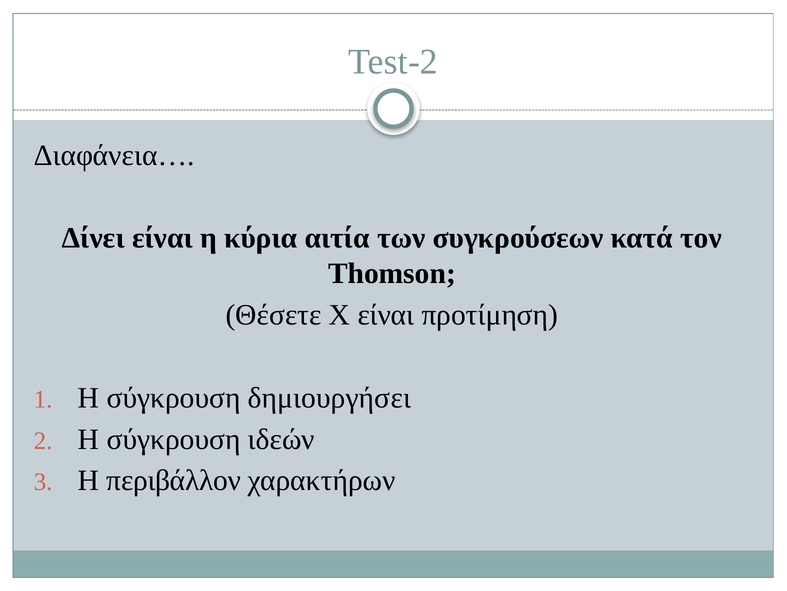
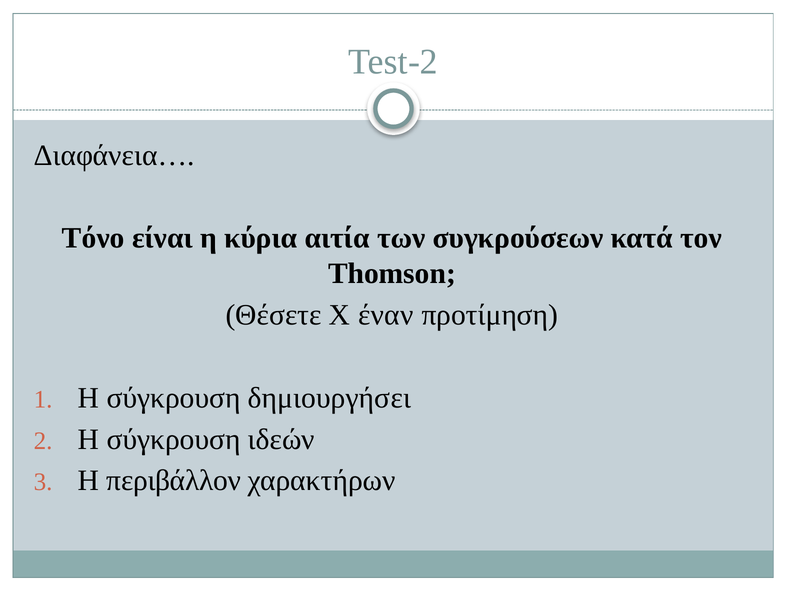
Δίνει: Δίνει -> Τόνο (93, 238)
Χ είναι: είναι -> έναν (386, 315)
